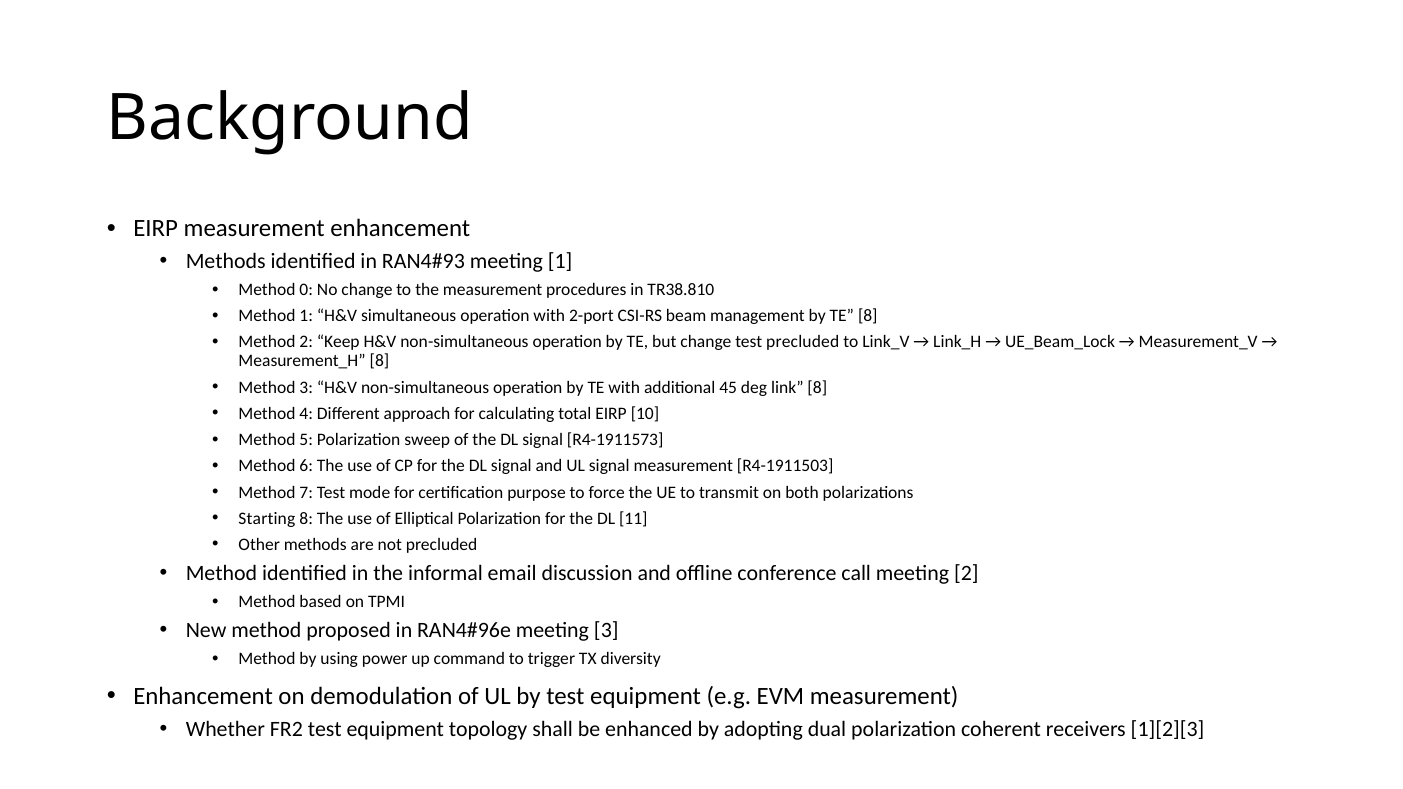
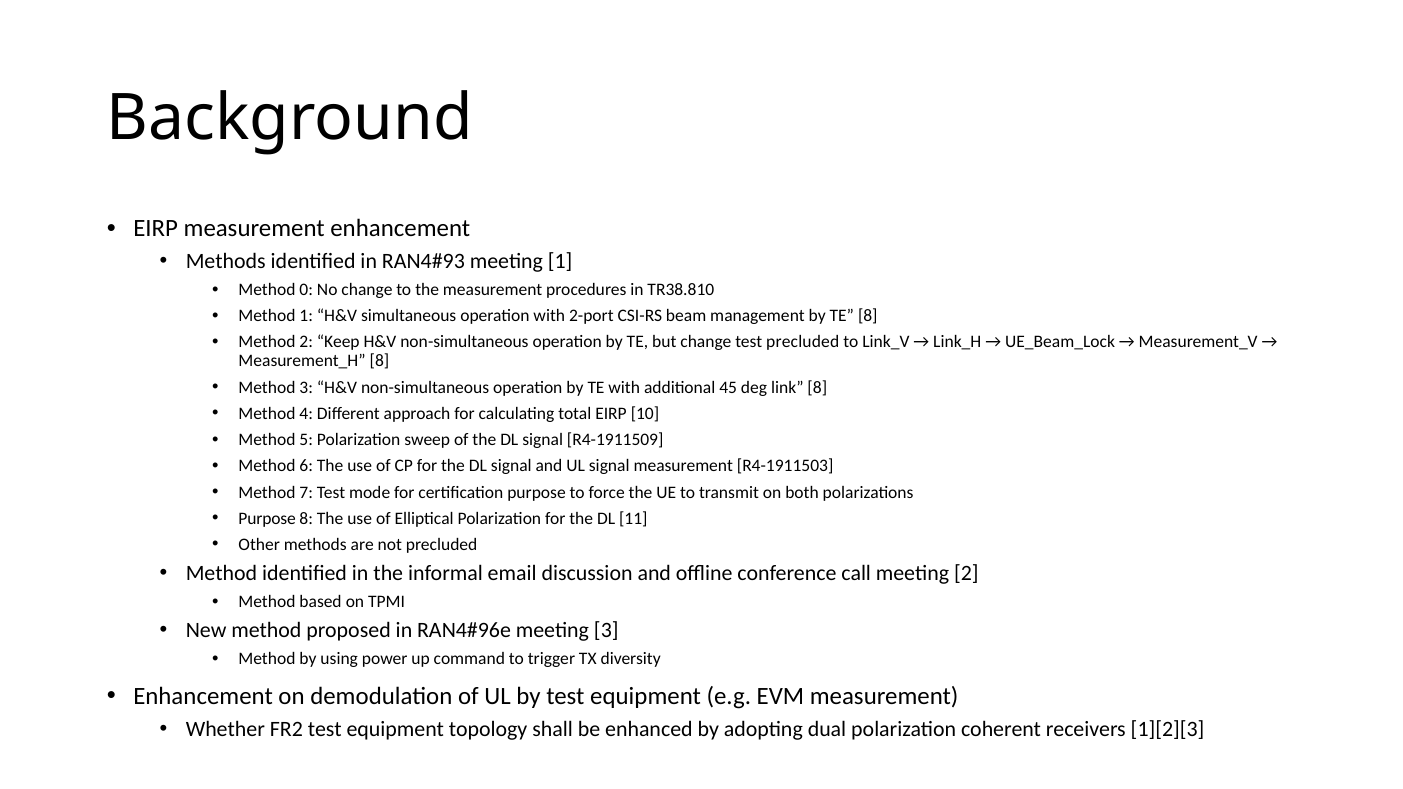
R4-1911573: R4-1911573 -> R4-1911509 (615, 440)
Starting: Starting -> Purpose (267, 519)
